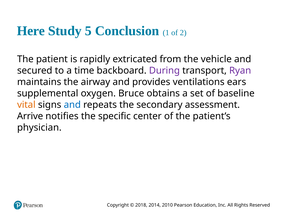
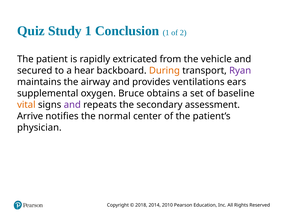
Here: Here -> Quiz (31, 31)
Study 5: 5 -> 1 (88, 31)
time: time -> hear (84, 70)
During colour: purple -> orange (164, 70)
and colour: blue -> purple (72, 105)
specific: specific -> normal (114, 116)
